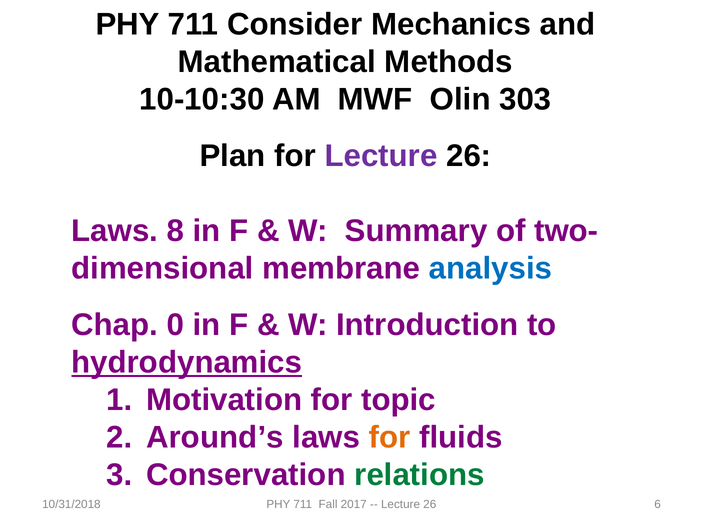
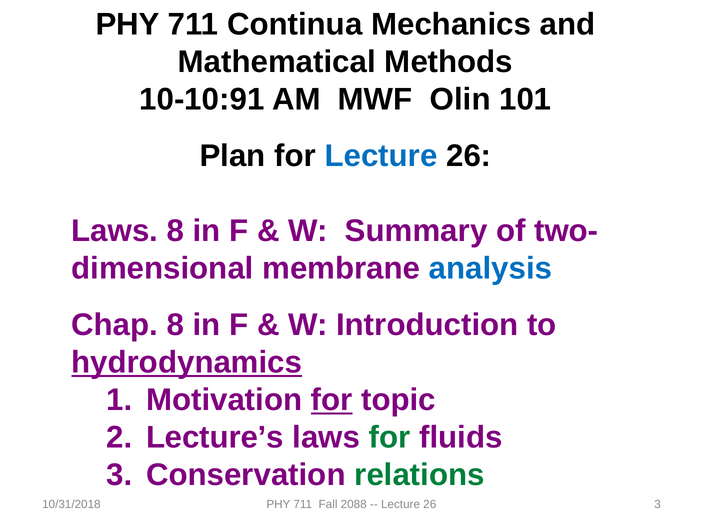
Consider: Consider -> Continua (295, 24)
10-10:30: 10-10:30 -> 10-10:91 (202, 99)
303: 303 -> 101 (525, 99)
Lecture colour: purple -> blue (381, 156)
Chap 0: 0 -> 8 (175, 324)
for underline: none -> present (332, 399)
Around’s: Around’s -> Lecture’s (215, 437)
for colour: orange -> green (390, 437)
2017: 2017 -> 2088 (354, 504)
26 6: 6 -> 3 (658, 504)
